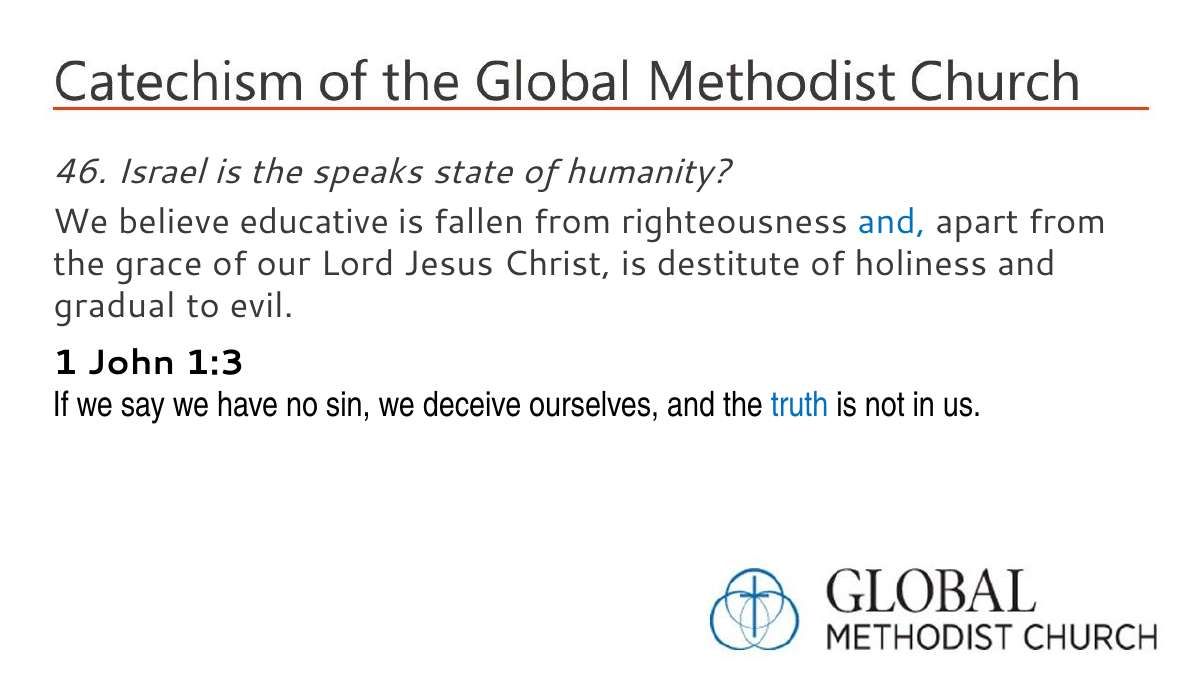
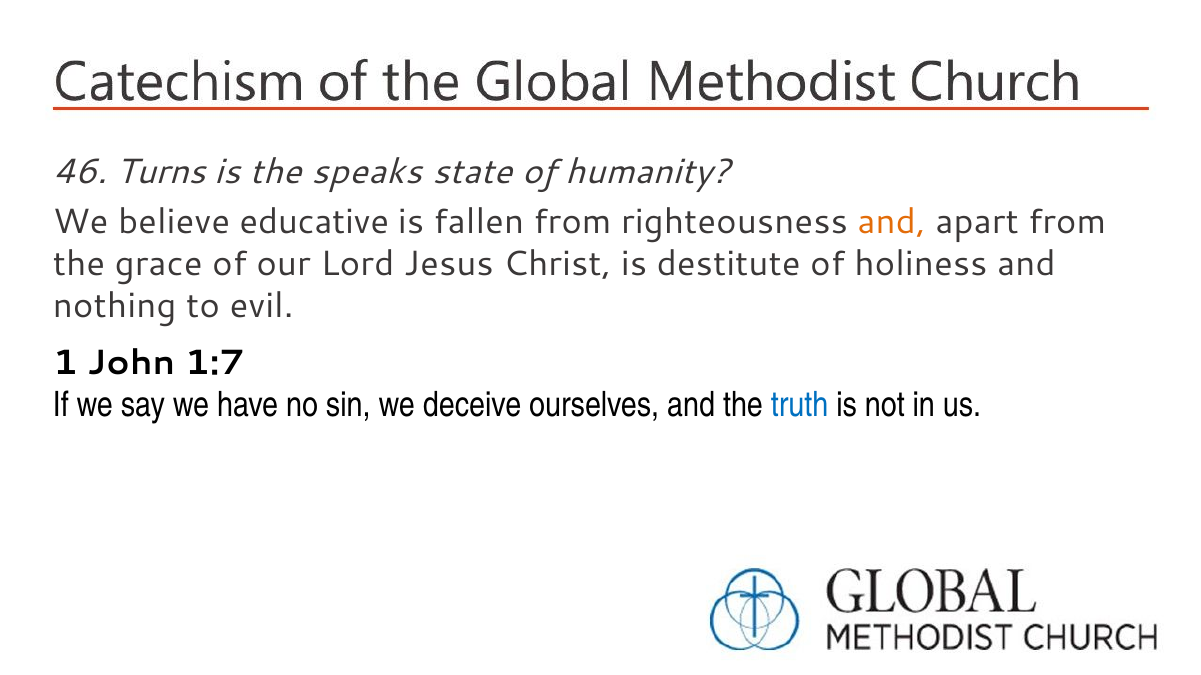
Israel: Israel -> Turns (161, 172)
and colour: blue -> orange (892, 222)
gradual: gradual -> nothing (115, 306)
1:3: 1:3 -> 1:7 (215, 363)
